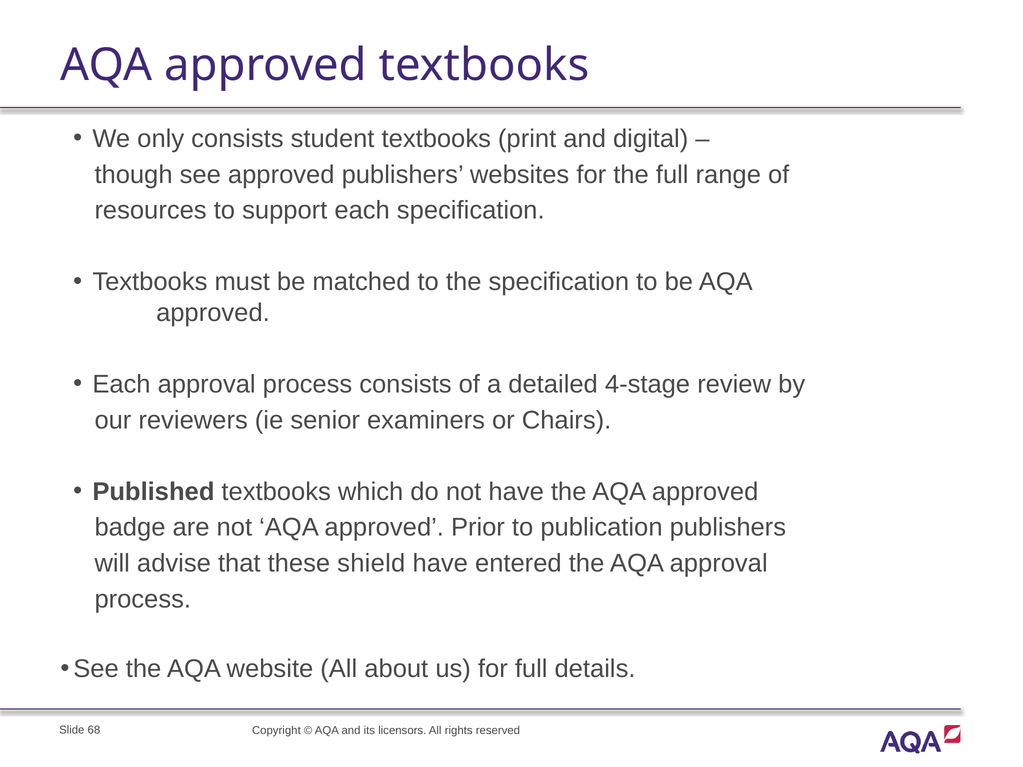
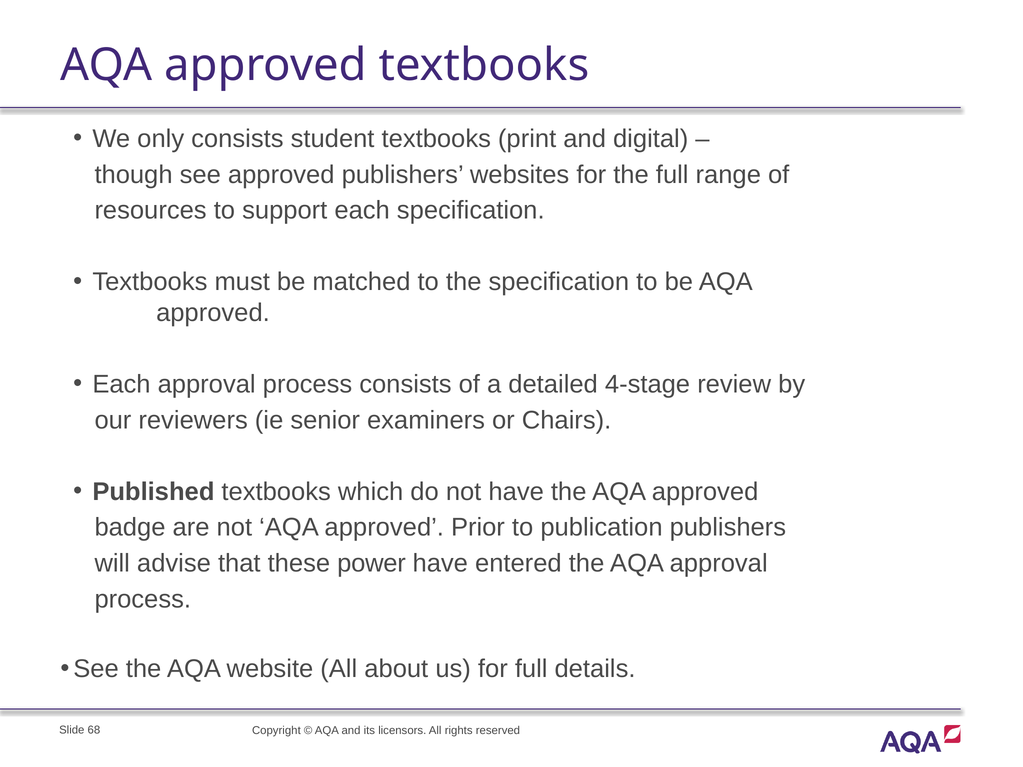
shield: shield -> power (372, 563)
